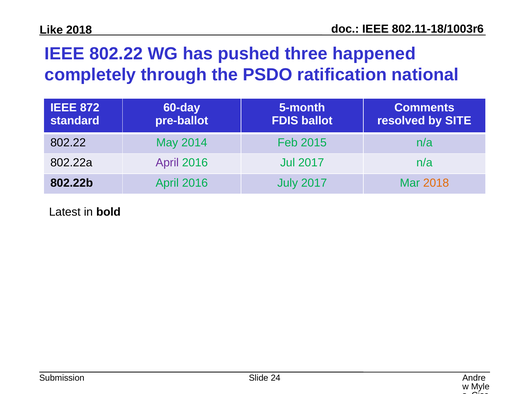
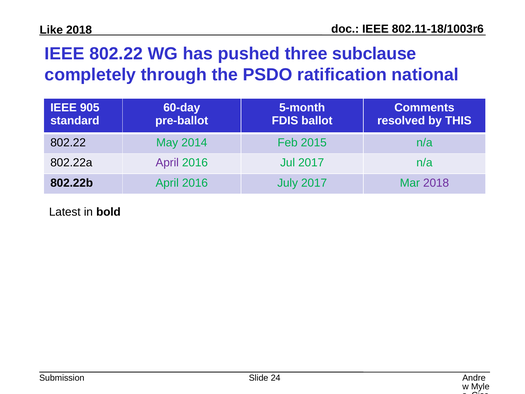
happened: happened -> subclause (374, 54)
872: 872 -> 905 (90, 108)
SITE: SITE -> THIS (458, 121)
2018 colour: orange -> purple (436, 183)
